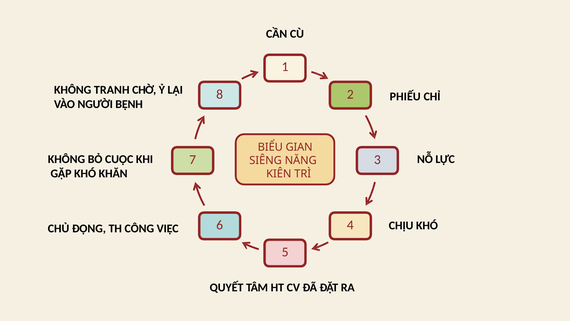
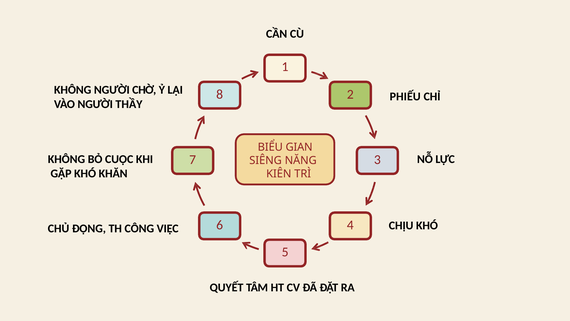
KHÔNG TRANH: TRANH -> NGƯỜI (112, 90)
BỆNH: BỆNH -> THẦY (129, 104)
